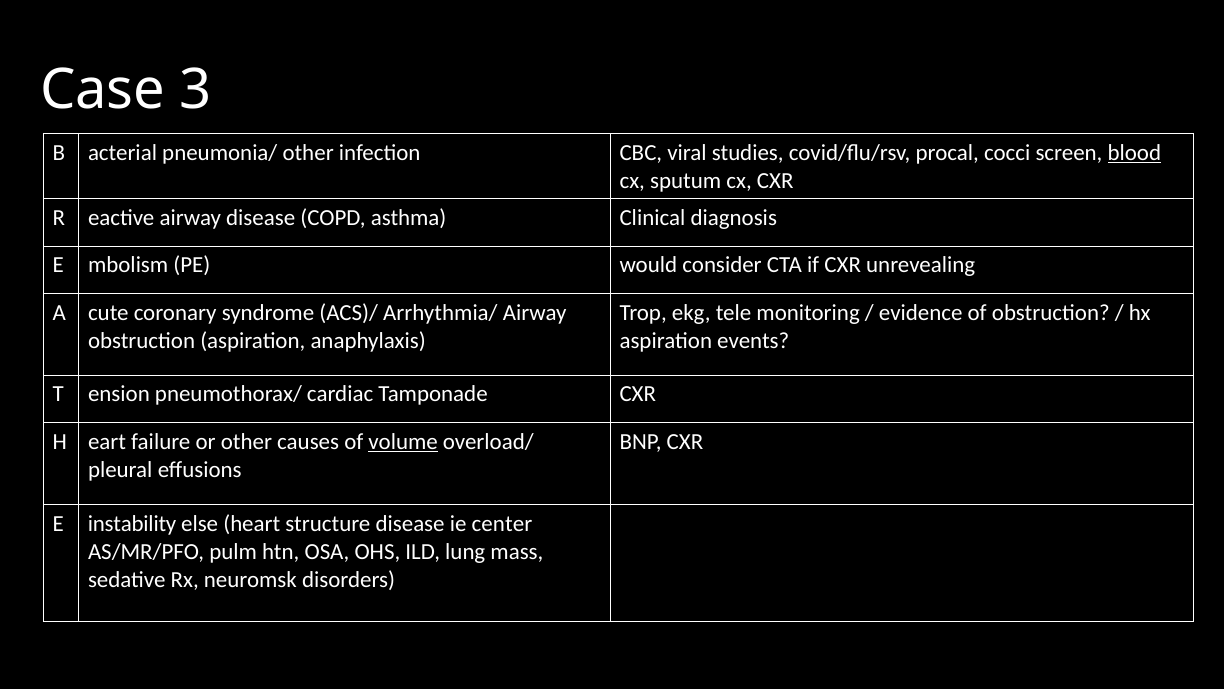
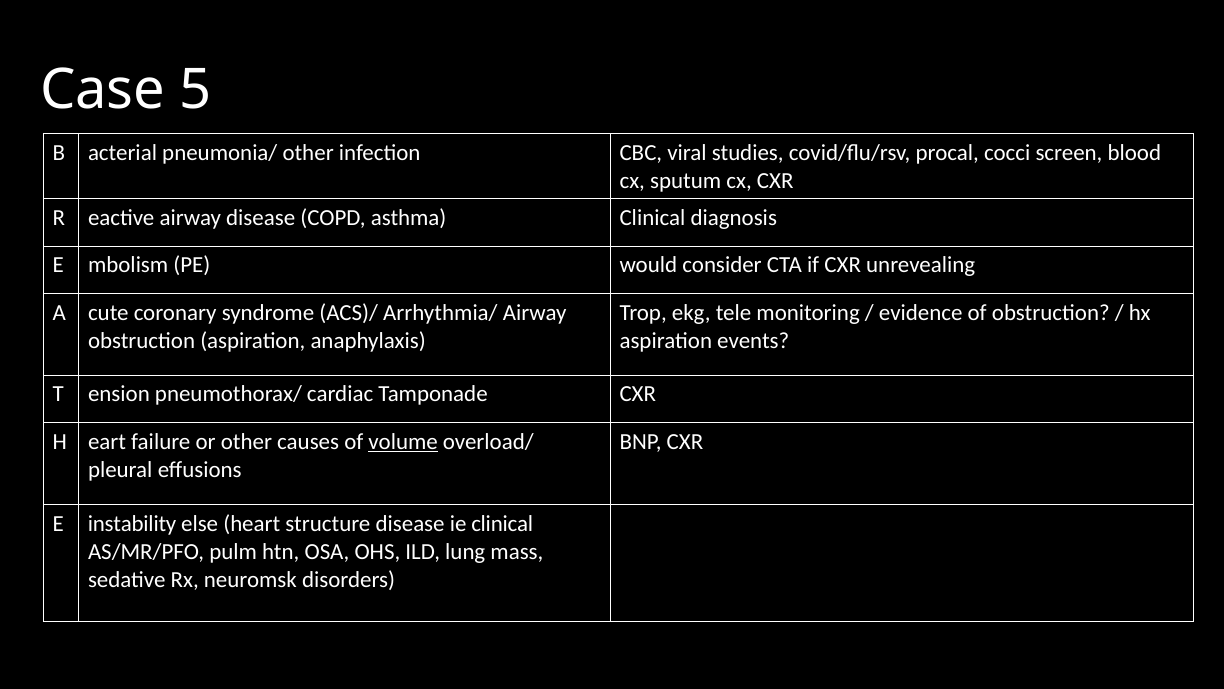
3: 3 -> 5 (196, 90)
blood underline: present -> none (1134, 152)
ie center: center -> clinical (502, 523)
